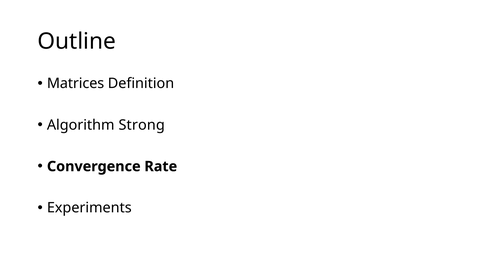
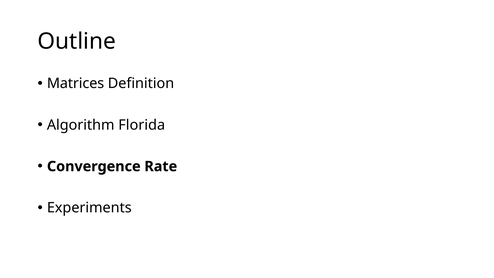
Strong: Strong -> Florida (142, 125)
